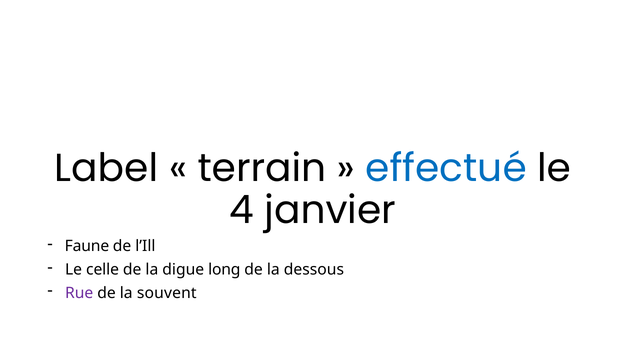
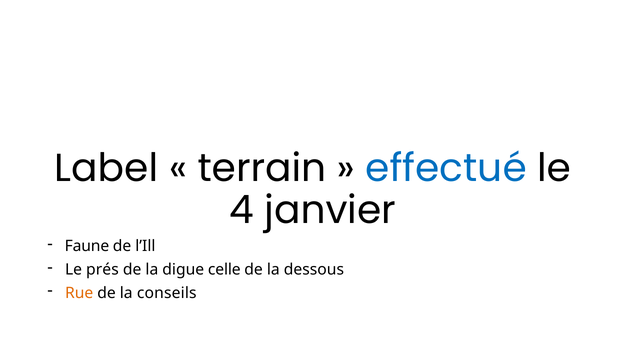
celle: celle -> prés (102, 270)
long: long -> celle (224, 270)
Rue colour: purple -> orange (79, 293)
souvent: souvent -> conseils (167, 293)
